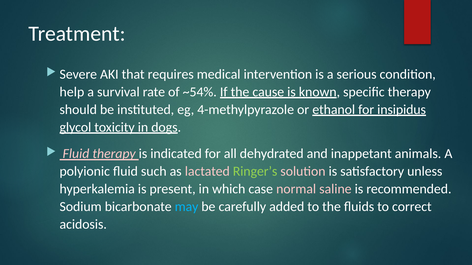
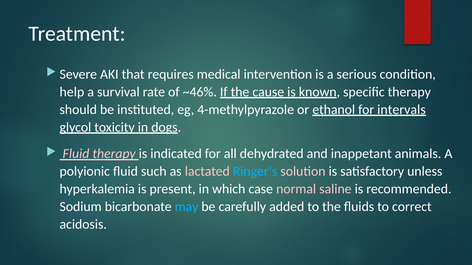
~54%: ~54% -> ~46% (200, 92)
insipidus: insipidus -> intervals (402, 110)
Ringer’s colour: light green -> light blue (255, 172)
